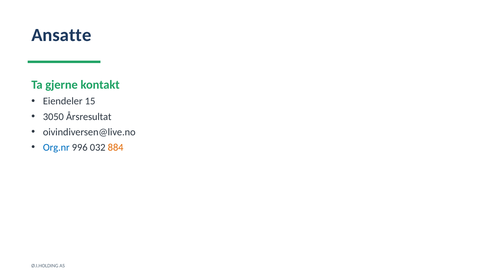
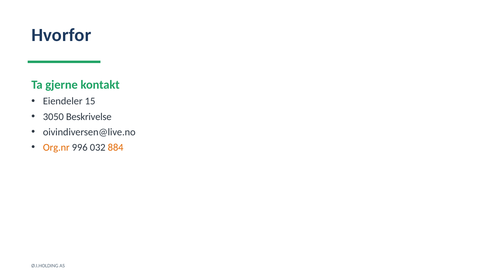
Ansatte: Ansatte -> Hvorfor (61, 35)
Årsresultat: Årsresultat -> Beskrivelse (89, 117)
Org.nr colour: blue -> orange (56, 148)
